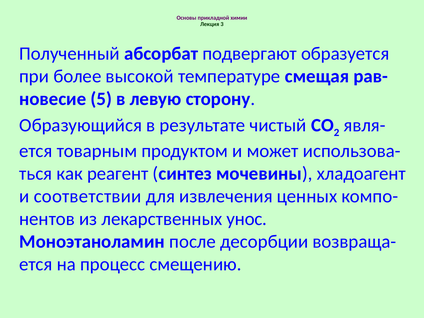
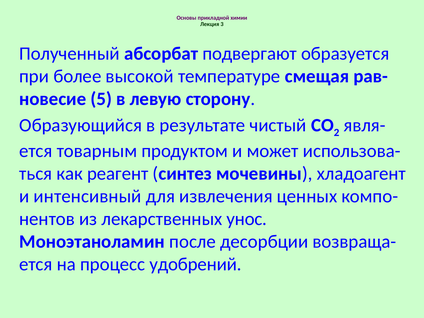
соответствии: соответствии -> интенсивный (88, 196)
смещению: смещению -> удобрений (196, 264)
